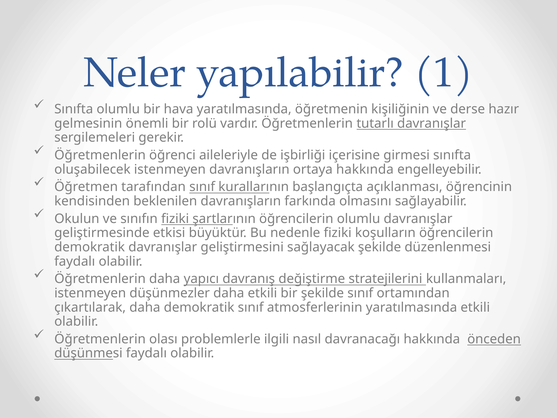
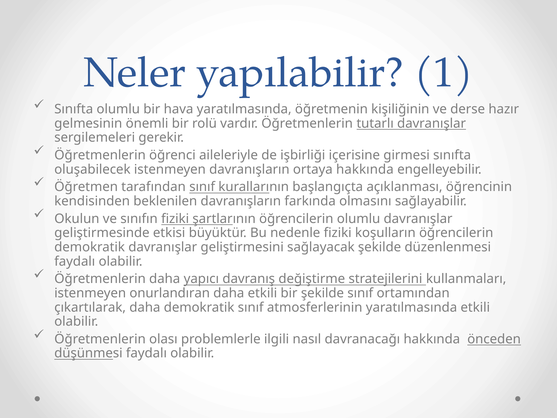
düşünmezler: düşünmezler -> onurlandıran (170, 293)
